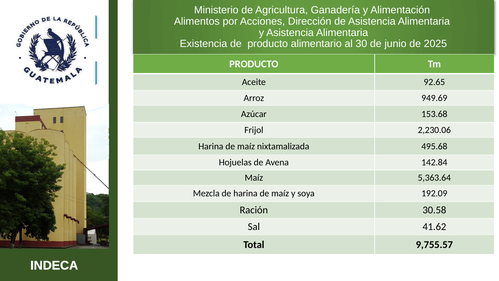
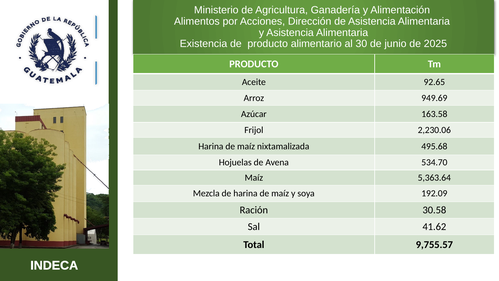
153.68: 153.68 -> 163.58 (434, 114)
142.84: 142.84 -> 534.70 (434, 162)
